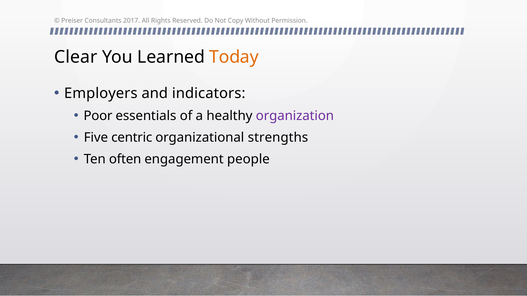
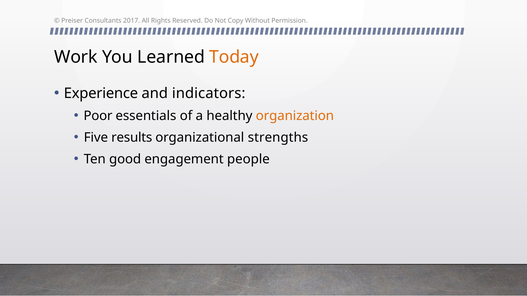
Clear: Clear -> Work (76, 57)
Employers: Employers -> Experience (101, 94)
organization colour: purple -> orange (295, 116)
centric: centric -> results (132, 138)
often: often -> good (125, 160)
